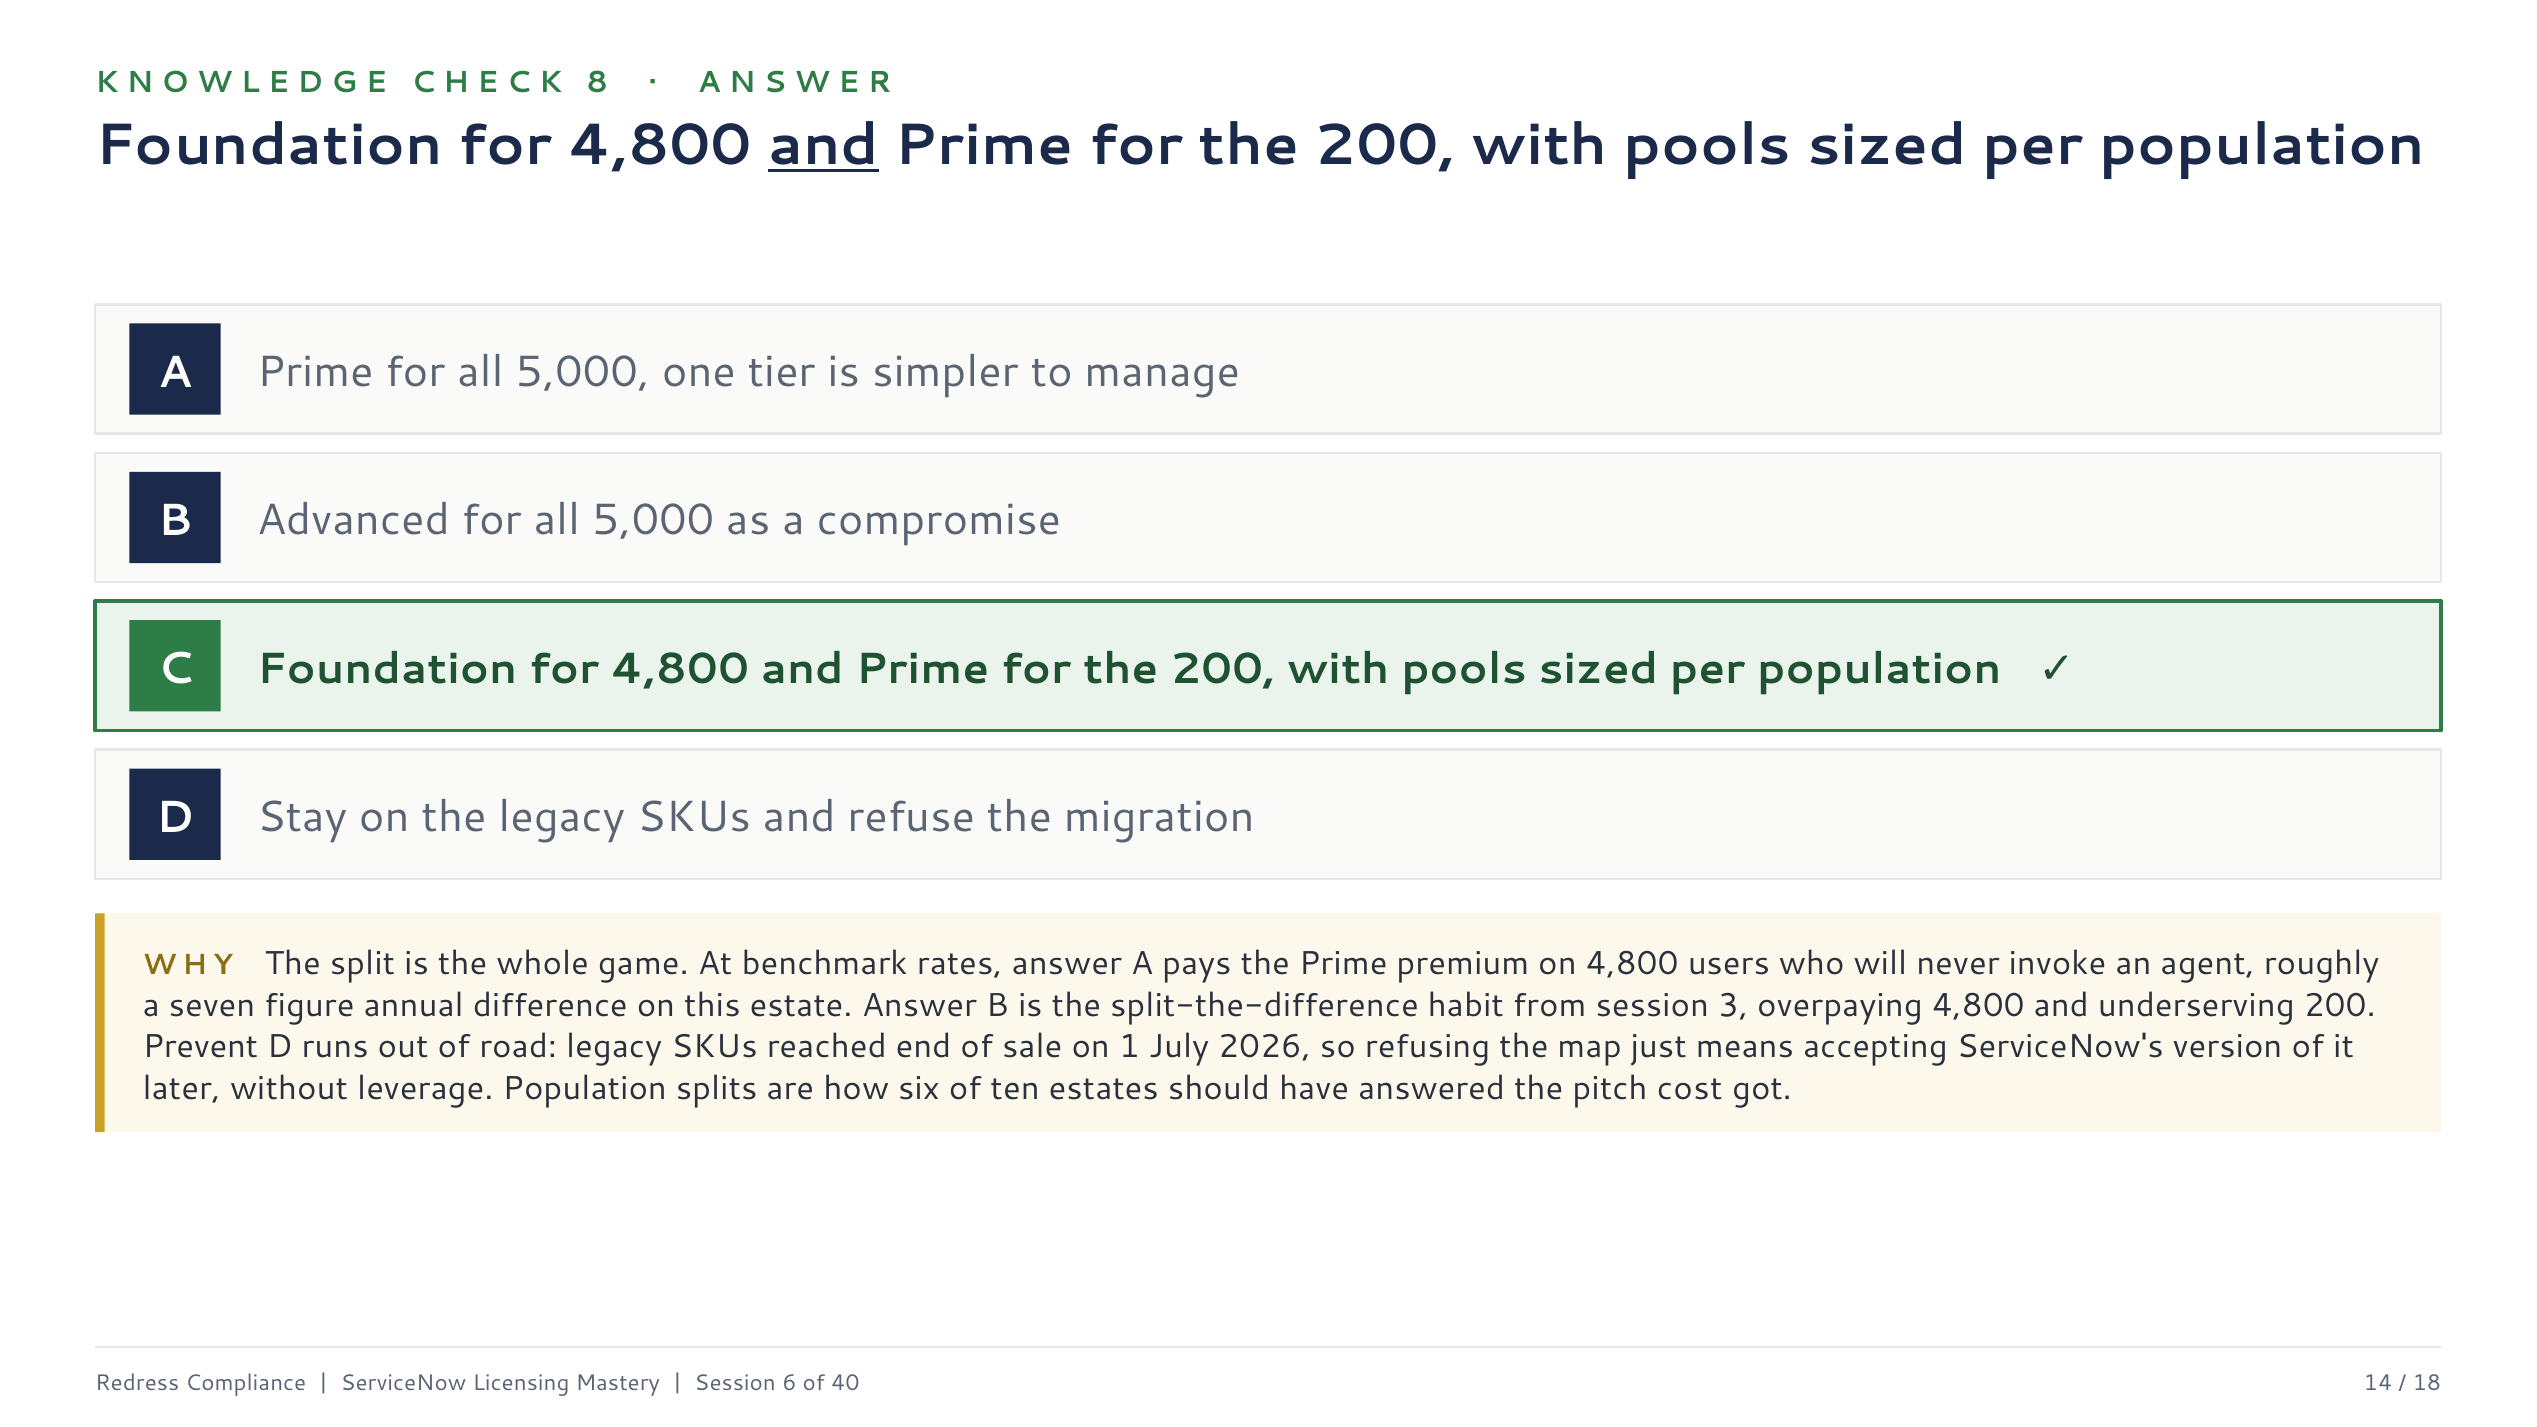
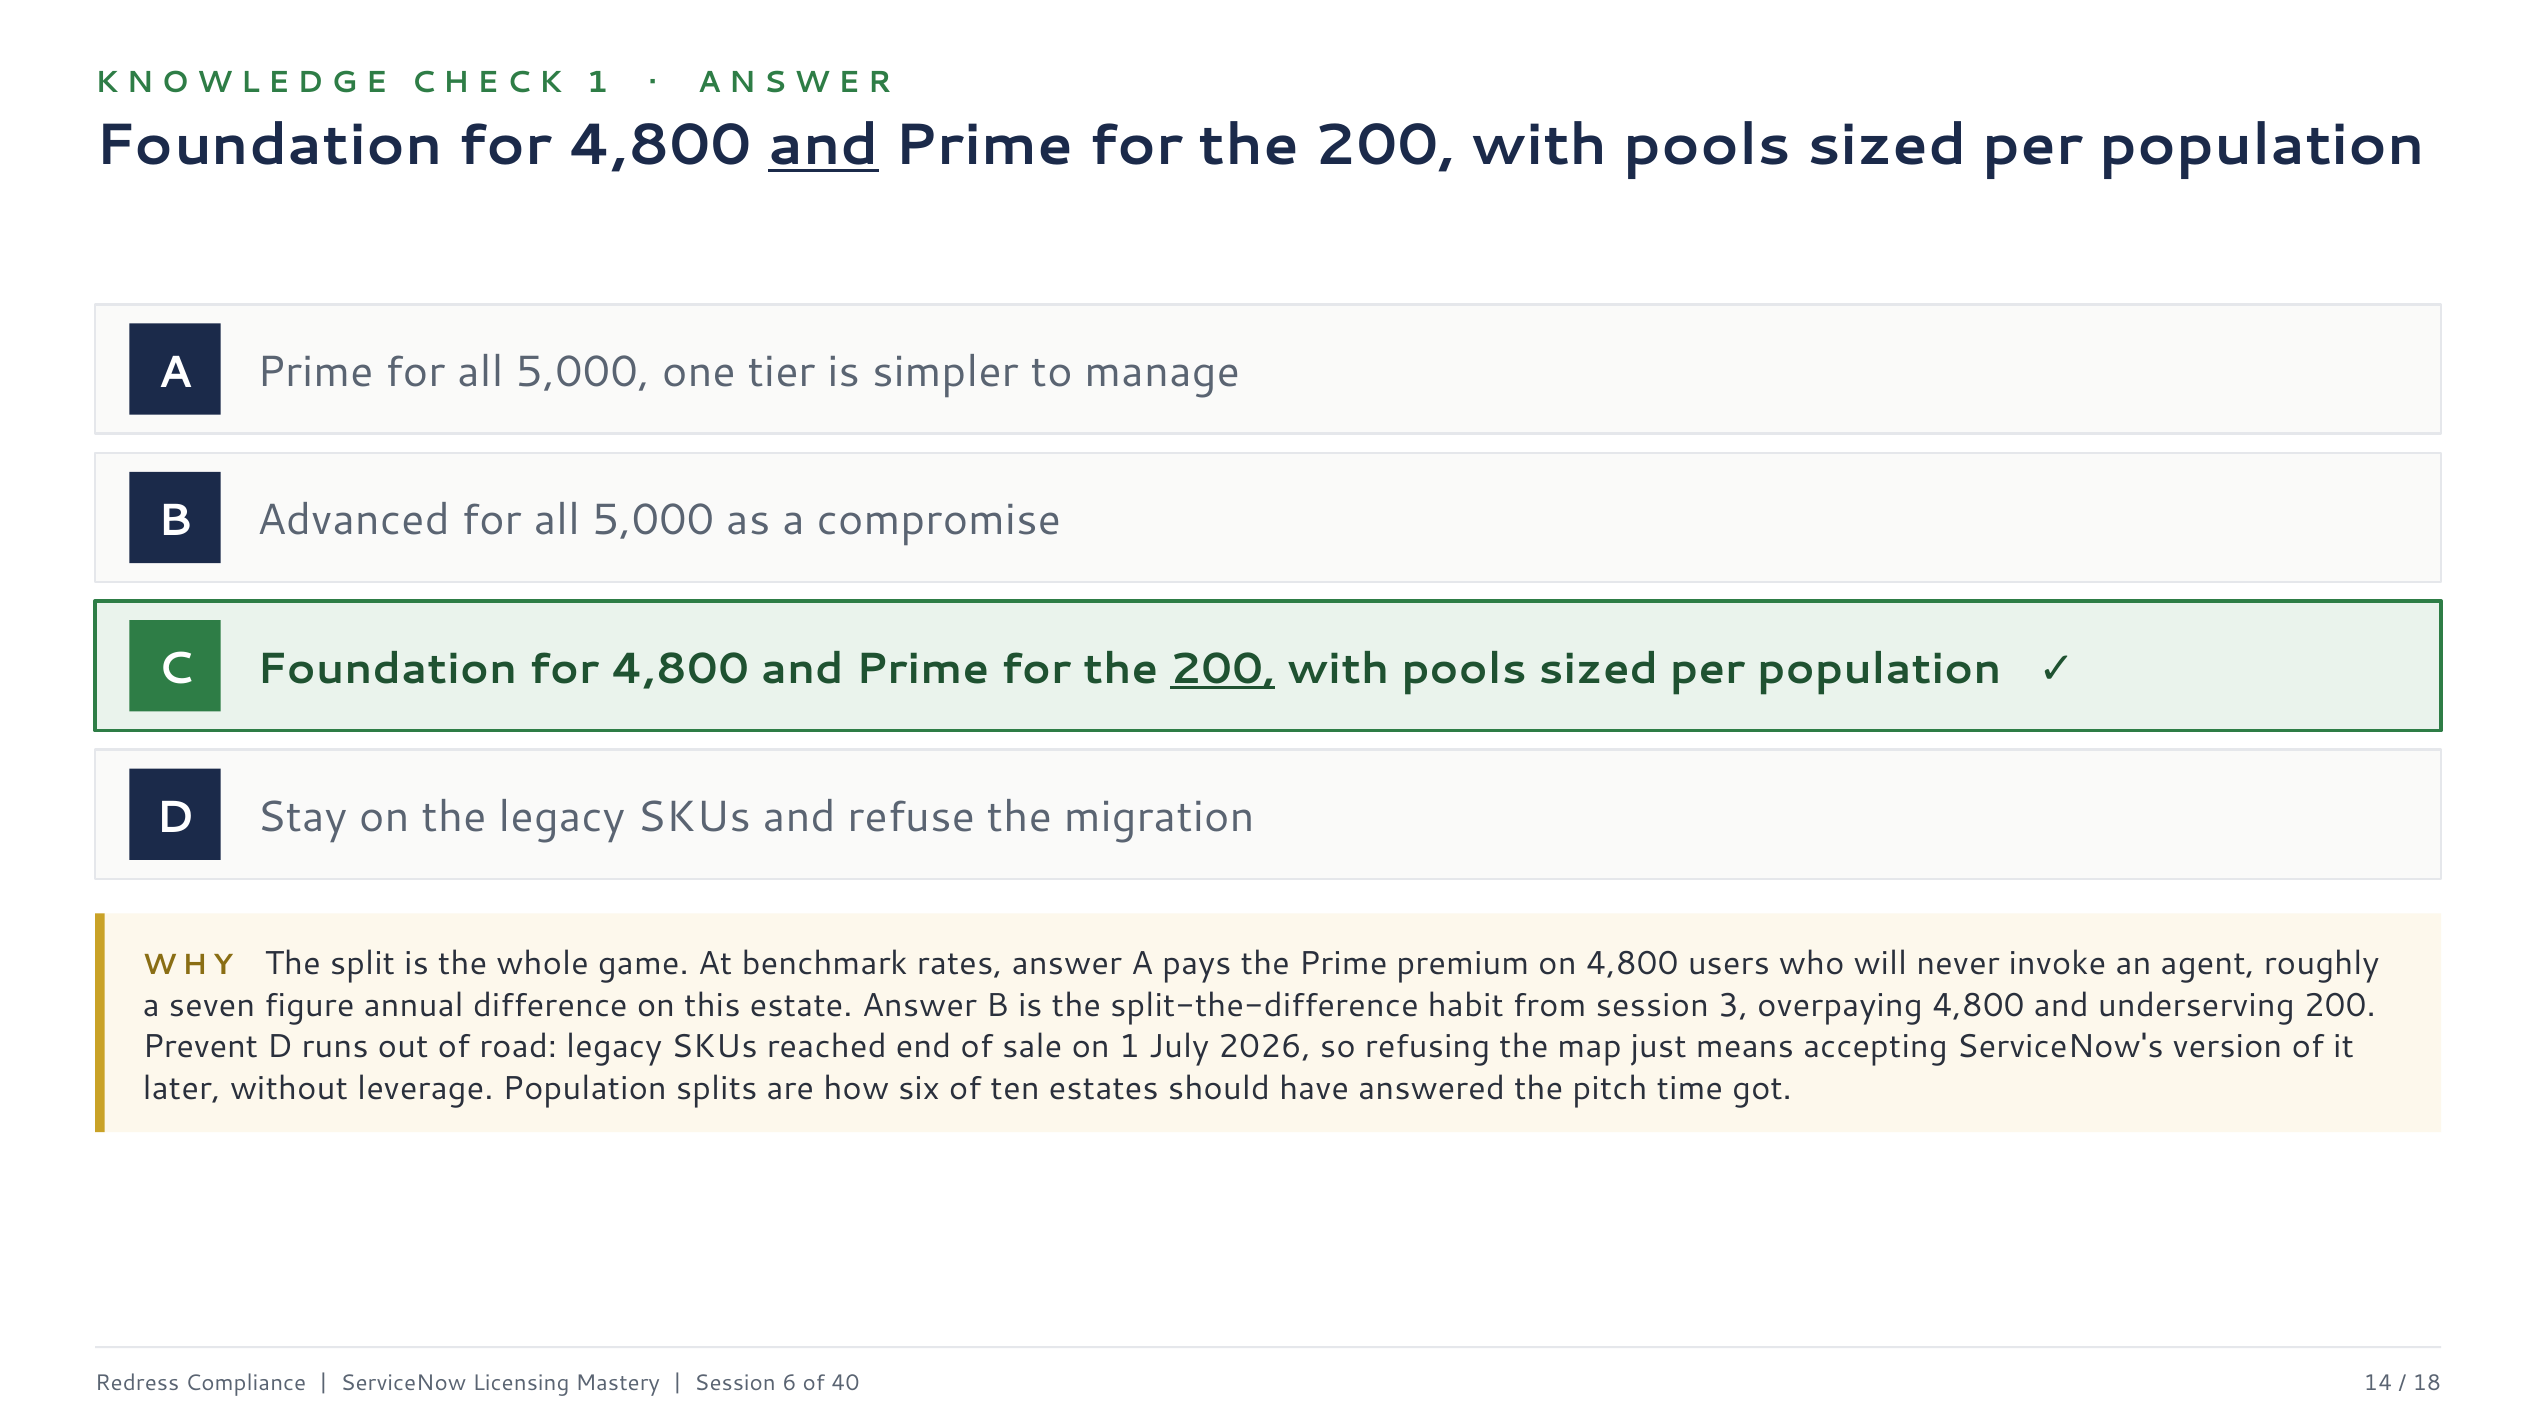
8: 8 -> 1 (597, 82)
200 underline: none -> present (1223, 669)
cost: cost -> time (1690, 1088)
